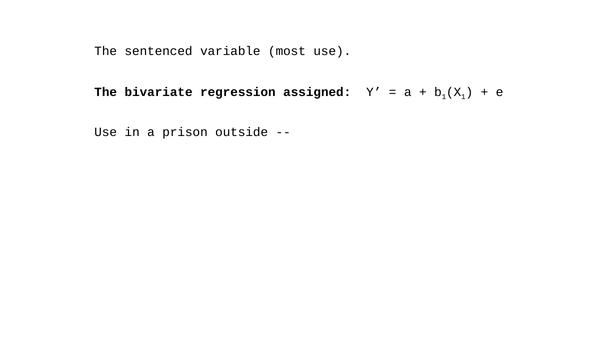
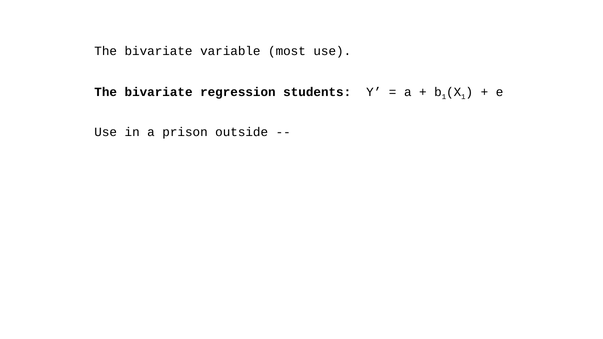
sentenced: sentenced -> bivariate (159, 51)
assigned: assigned -> students (317, 92)
